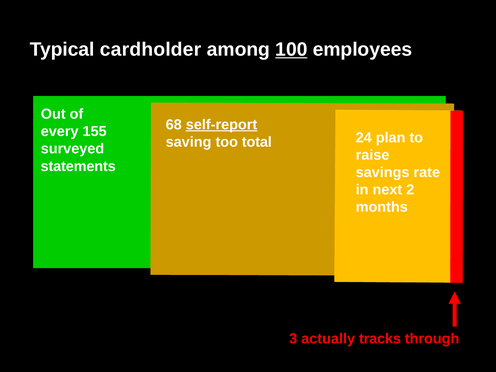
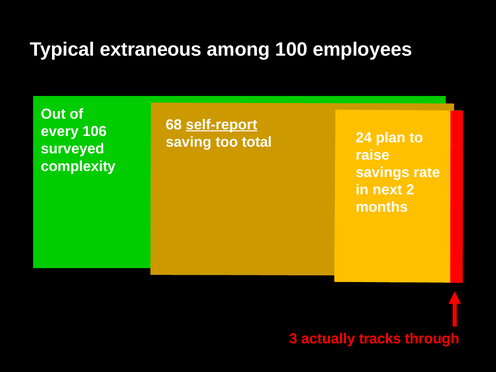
cardholder: cardholder -> extraneous (151, 50)
100 underline: present -> none (291, 50)
155: 155 -> 106 (95, 132)
statements: statements -> complexity (78, 166)
